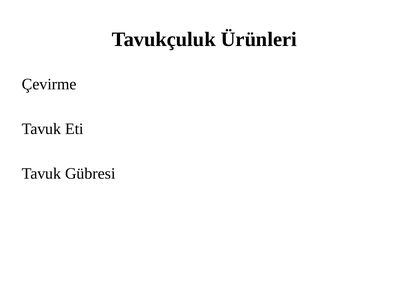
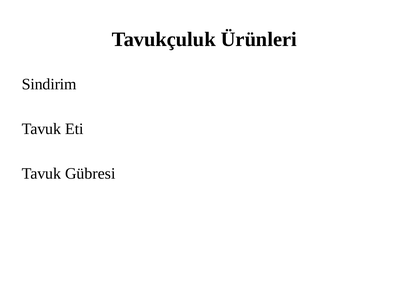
Çevirme: Çevirme -> Sindirim (49, 84)
